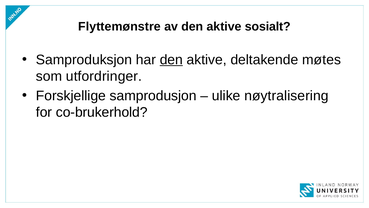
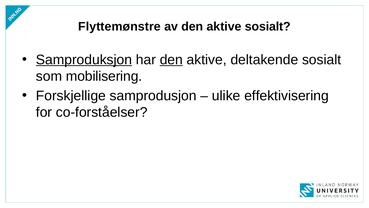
Samproduksjon underline: none -> present (84, 60)
deltakende møtes: møtes -> sosialt (322, 60)
utfordringer: utfordringer -> mobilisering (104, 76)
nøytralisering: nøytralisering -> effektivisering (287, 96)
co-brukerhold: co-brukerhold -> co-forståelser (102, 112)
